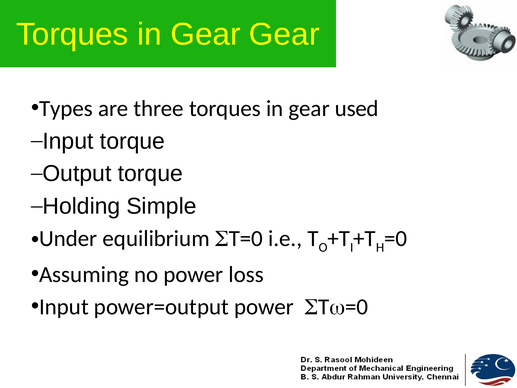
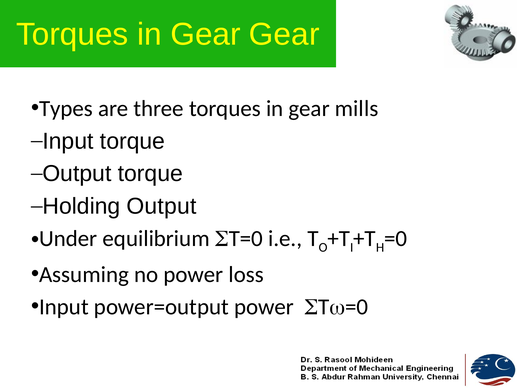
used: used -> mills (357, 108)
Holding Simple: Simple -> Output (161, 206)
